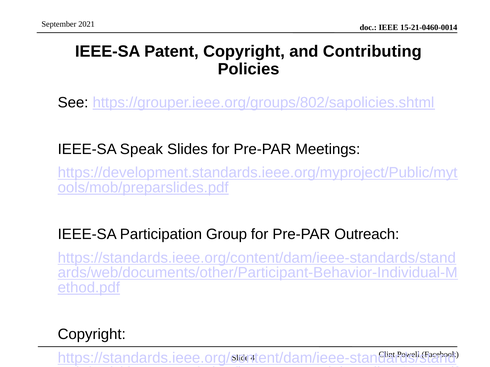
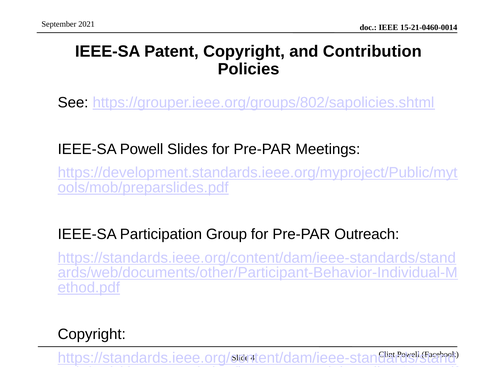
Contributing: Contributing -> Contribution (372, 52)
IEEE-SA Speak: Speak -> Powell (142, 150)
